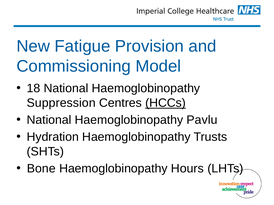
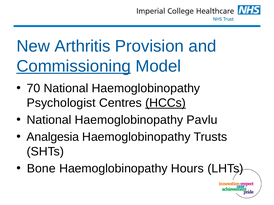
Fatigue: Fatigue -> Arthritis (83, 46)
Commissioning underline: none -> present (74, 66)
18: 18 -> 70 (33, 89)
Suppression: Suppression -> Psychologist (61, 103)
Hydration: Hydration -> Analgesia (53, 137)
